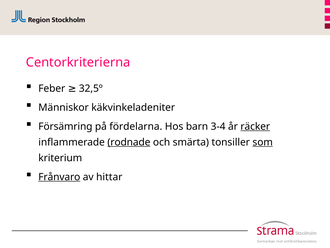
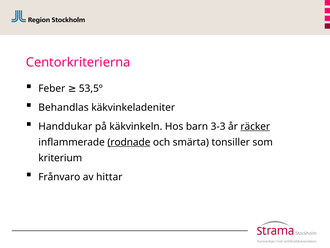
32,5º: 32,5º -> 53,5º (91, 88)
Människor: Människor -> Behandlas (64, 107)
Försämring: Försämring -> Handdukar (65, 126)
fördelarna: fördelarna -> käkvinkeln (136, 126)
3-4: 3-4 -> 3-3 (218, 126)
som underline: present -> none (263, 142)
Frånvaro underline: present -> none (59, 177)
